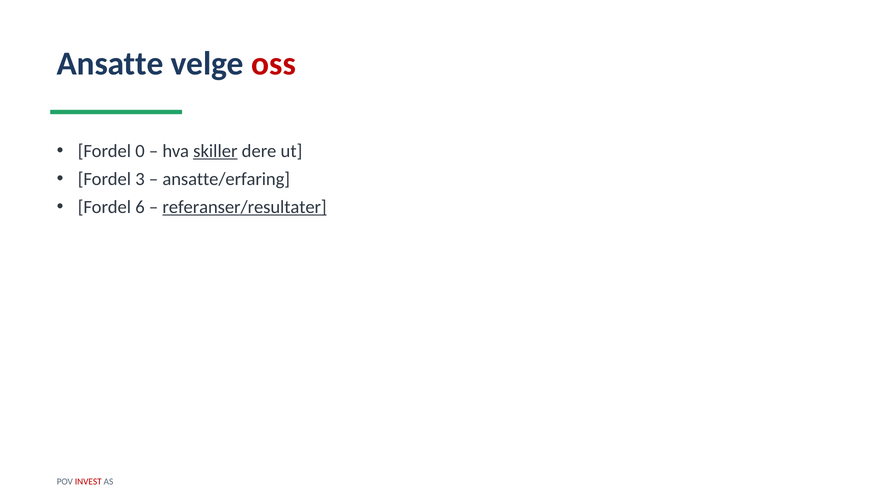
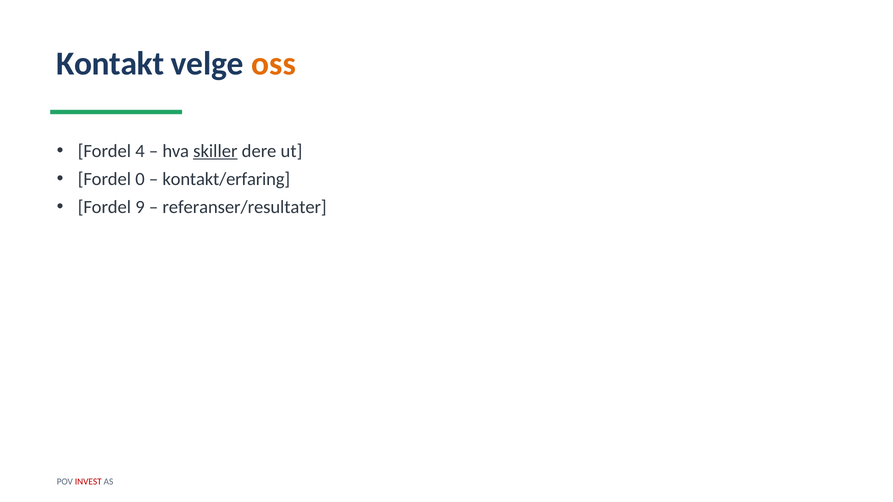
Ansatte: Ansatte -> Kontakt (110, 64)
oss colour: red -> orange (274, 64)
0: 0 -> 4 (140, 151)
3: 3 -> 0 (140, 179)
ansatte/erfaring: ansatte/erfaring -> kontakt/erfaring (226, 179)
6: 6 -> 9 (140, 207)
referanser/resultater underline: present -> none (245, 207)
